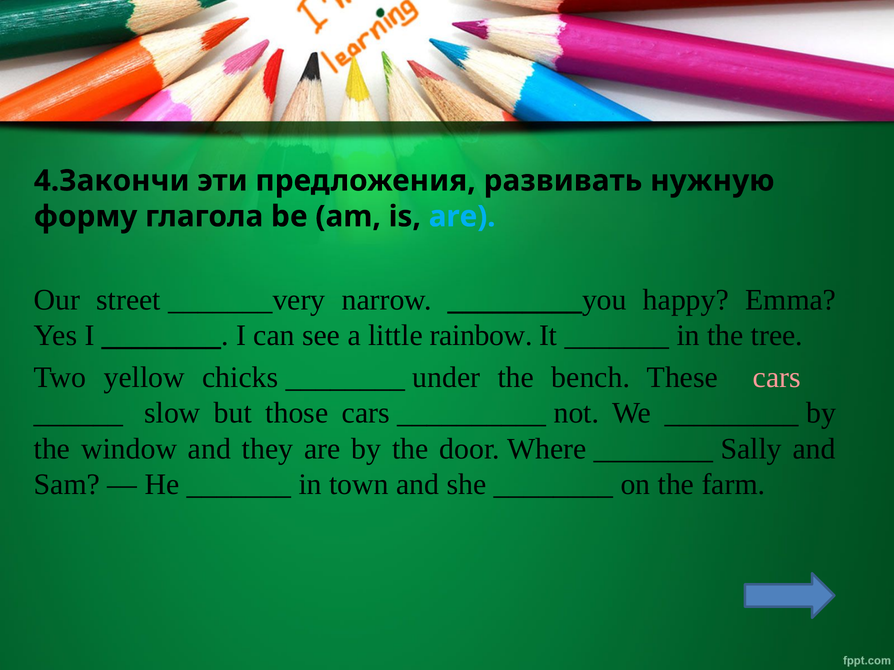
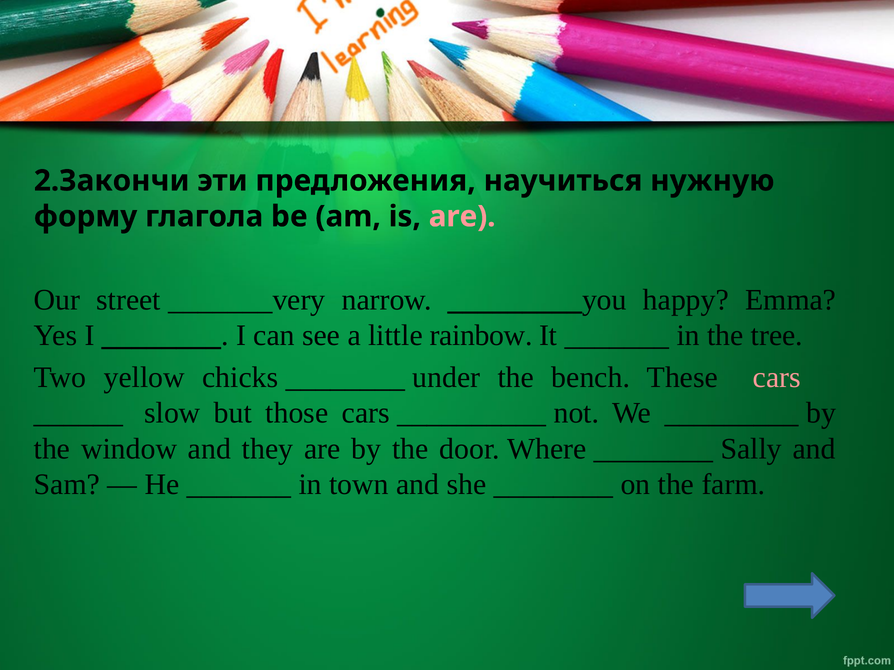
4.Закончи: 4.Закончи -> 2.Закончи (112, 181)
развивать: развивать -> научиться (563, 181)
are colour: light blue -> pink (462, 217)
